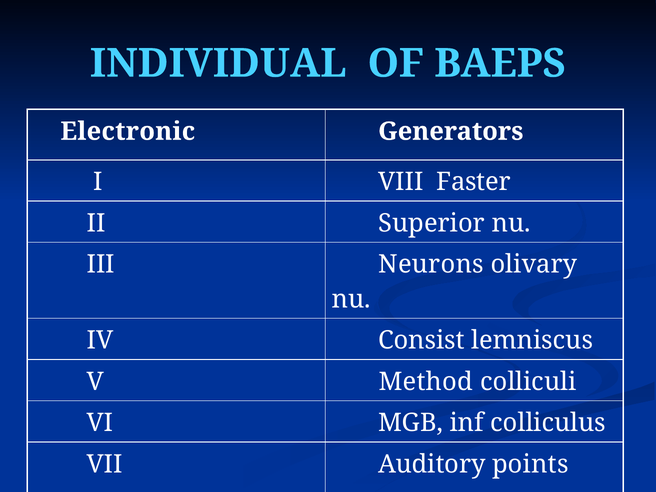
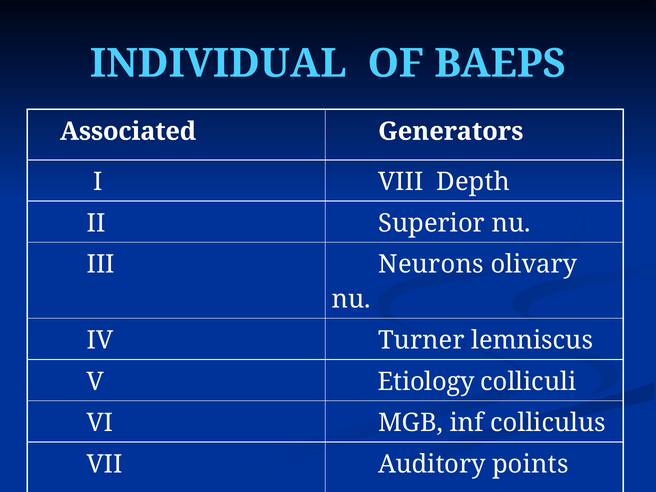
Electronic: Electronic -> Associated (128, 131)
Faster: Faster -> Depth (473, 182)
Consist: Consist -> Turner (421, 340)
Method: Method -> Etiology (426, 382)
